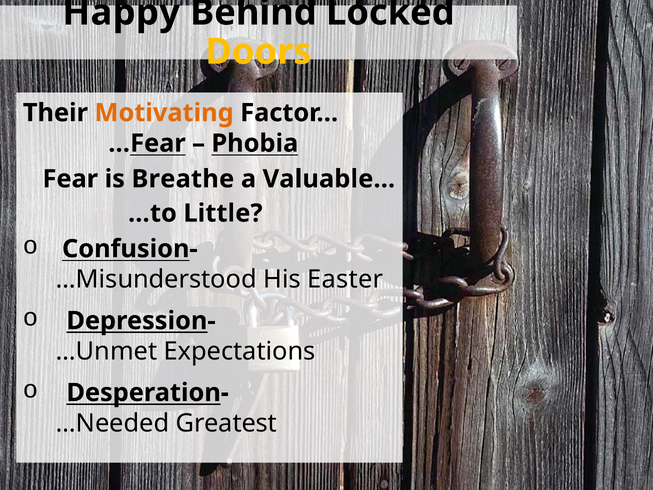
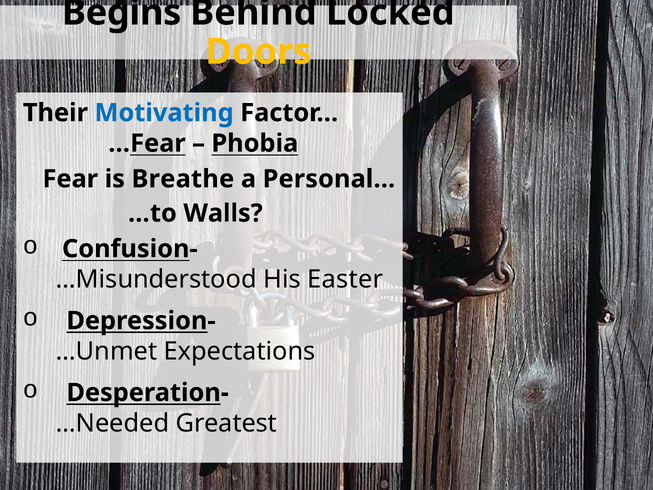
Happy: Happy -> Begins (122, 13)
Motivating colour: orange -> blue (164, 113)
Valuable…: Valuable… -> Personal… (329, 179)
Little: Little -> Walls (223, 213)
